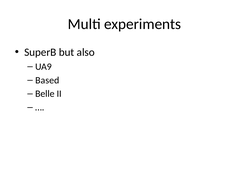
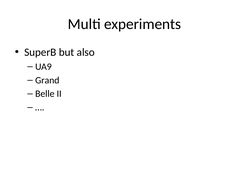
Based: Based -> Grand (47, 80)
